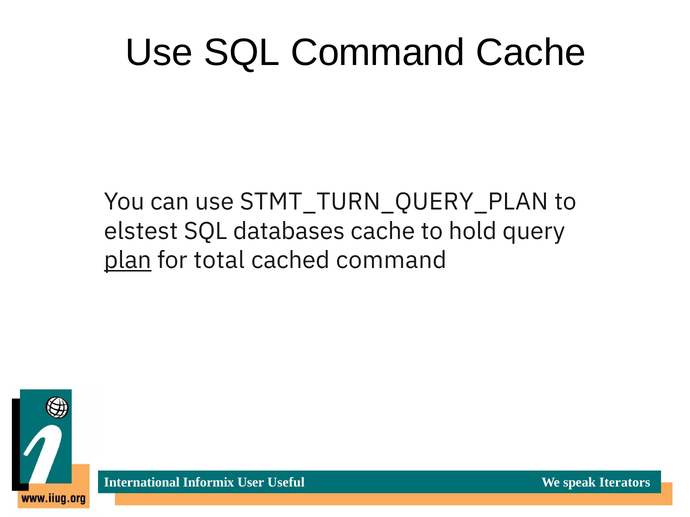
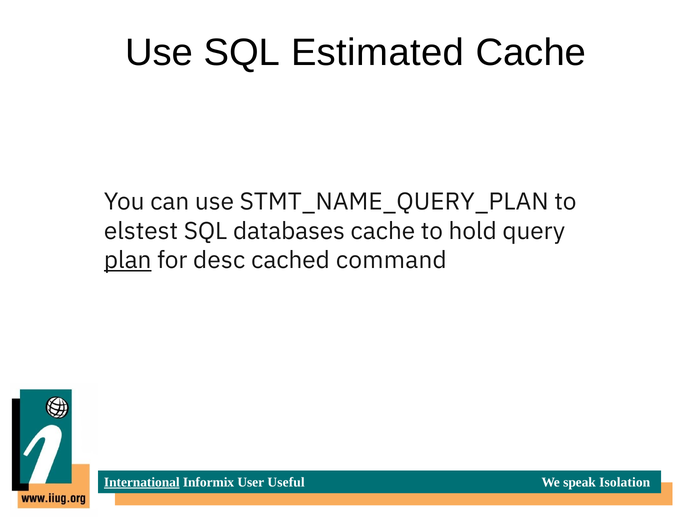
SQL Command: Command -> Estimated (378, 53)
STMT_TURN_QUERY_PLAN: STMT_TURN_QUERY_PLAN -> STMT_NAME_QUERY_PLAN (394, 202)
total: total -> desc (219, 260)
International underline: none -> present (142, 483)
Iterators: Iterators -> Isolation (625, 483)
